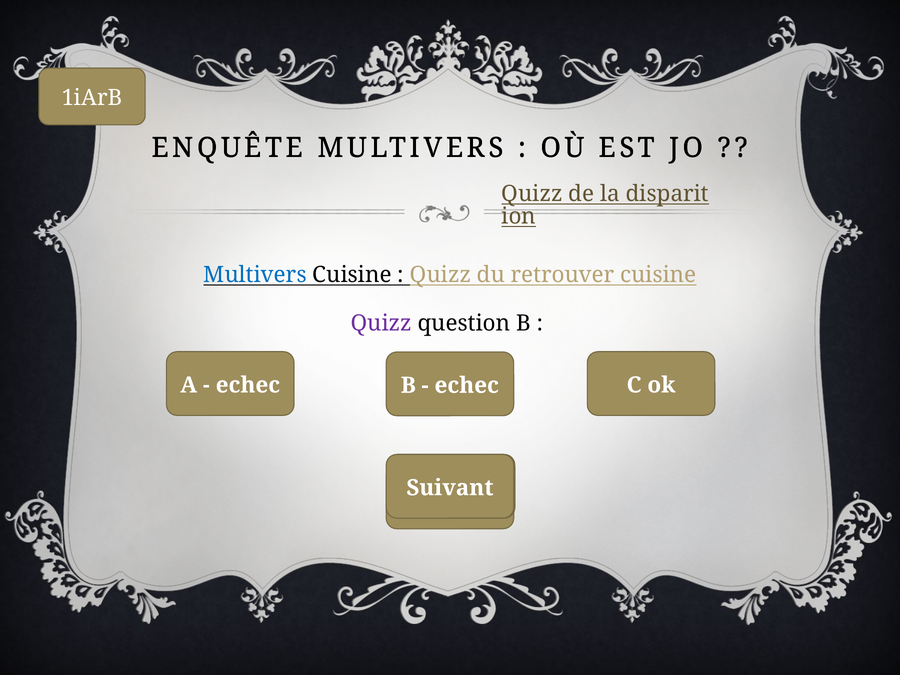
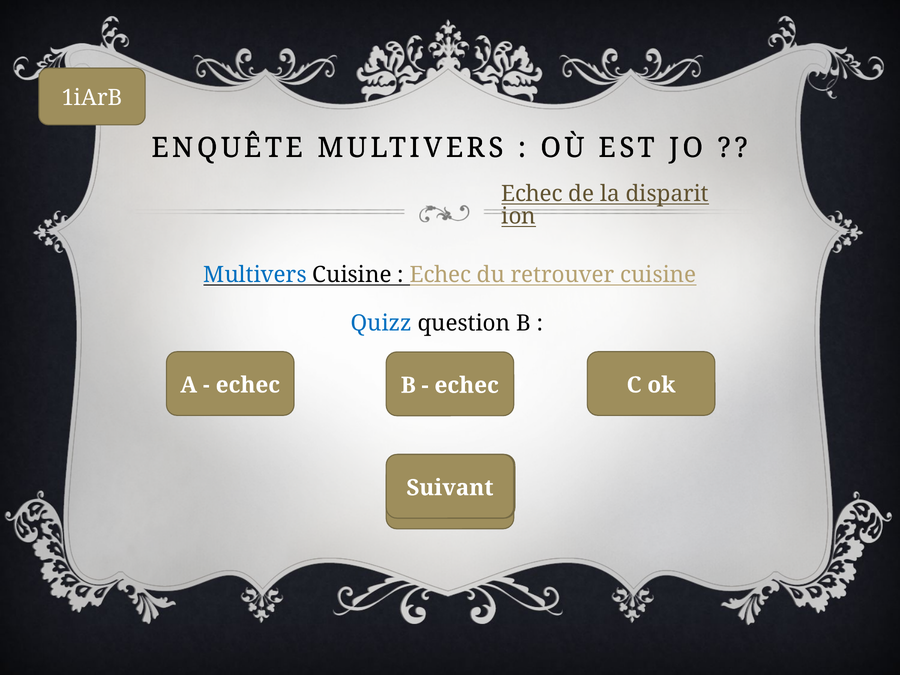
Quizz: Quizz -> Echec (532, 194)
Quizz: Quizz -> Echec (441, 275)
Quizz colour: purple -> blue (381, 323)
